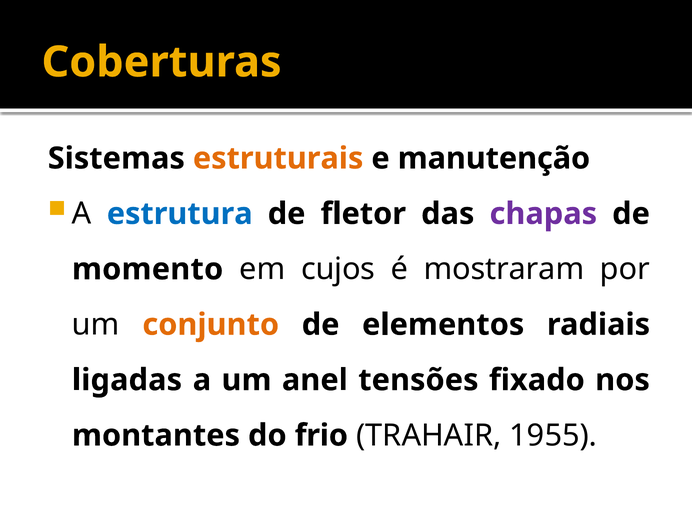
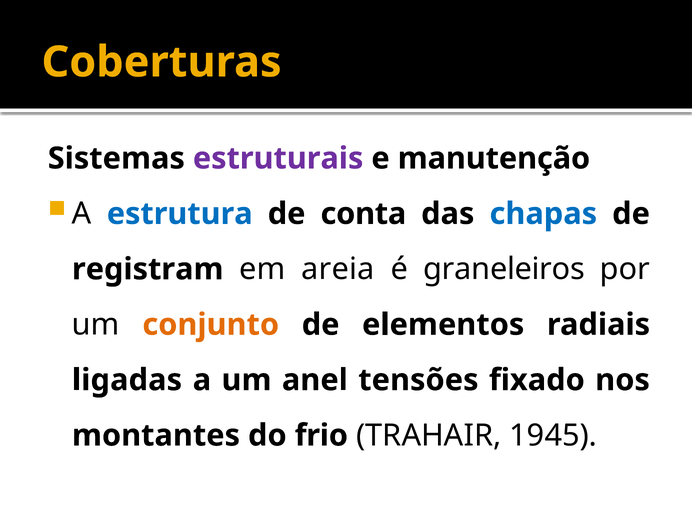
estruturais colour: orange -> purple (278, 158)
fletor: fletor -> conta (363, 214)
chapas colour: purple -> blue (543, 214)
momento: momento -> registram (148, 269)
cujos: cujos -> areia (338, 269)
mostraram: mostraram -> graneleiros (504, 269)
1955: 1955 -> 1945 (553, 435)
